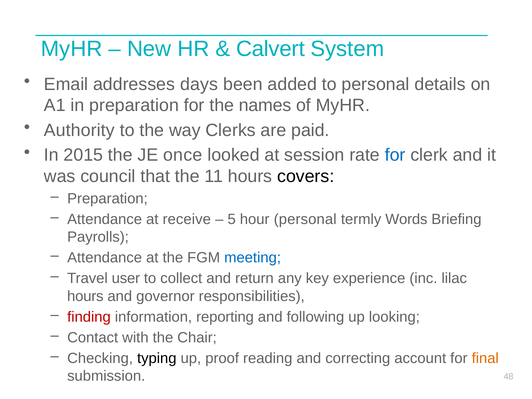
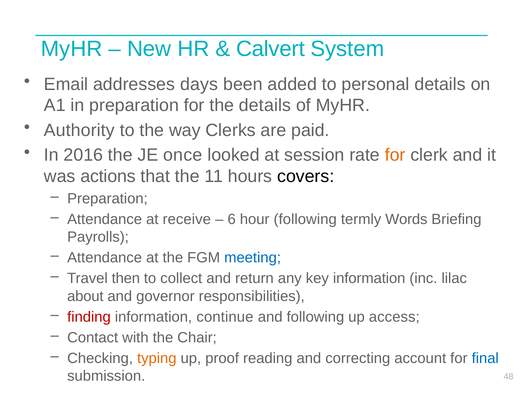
the names: names -> details (265, 105)
2015: 2015 -> 2016 (83, 155)
for colour: blue -> orange (395, 155)
council: council -> actions (108, 176)
5: 5 -> 6 (232, 219)
hour personal: personal -> following (305, 219)
user: user -> then (126, 278)
key experience: experience -> information (369, 278)
hours: hours -> about (85, 296)
reporting: reporting -> continue (225, 317)
looking: looking -> access (394, 317)
typing colour: black -> orange (157, 358)
final colour: orange -> blue (485, 358)
